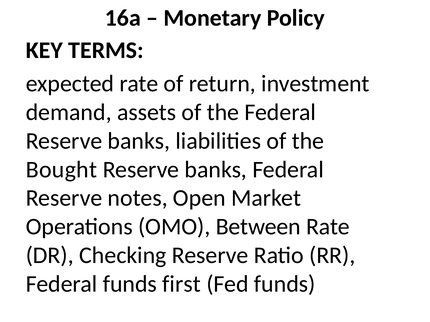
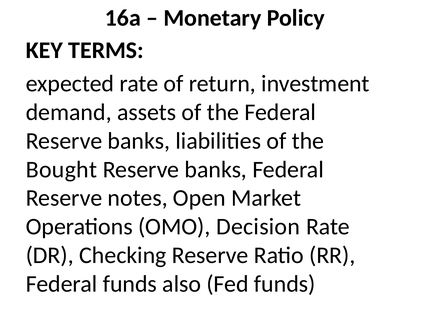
Between: Between -> Decision (258, 227)
first: first -> also (182, 284)
